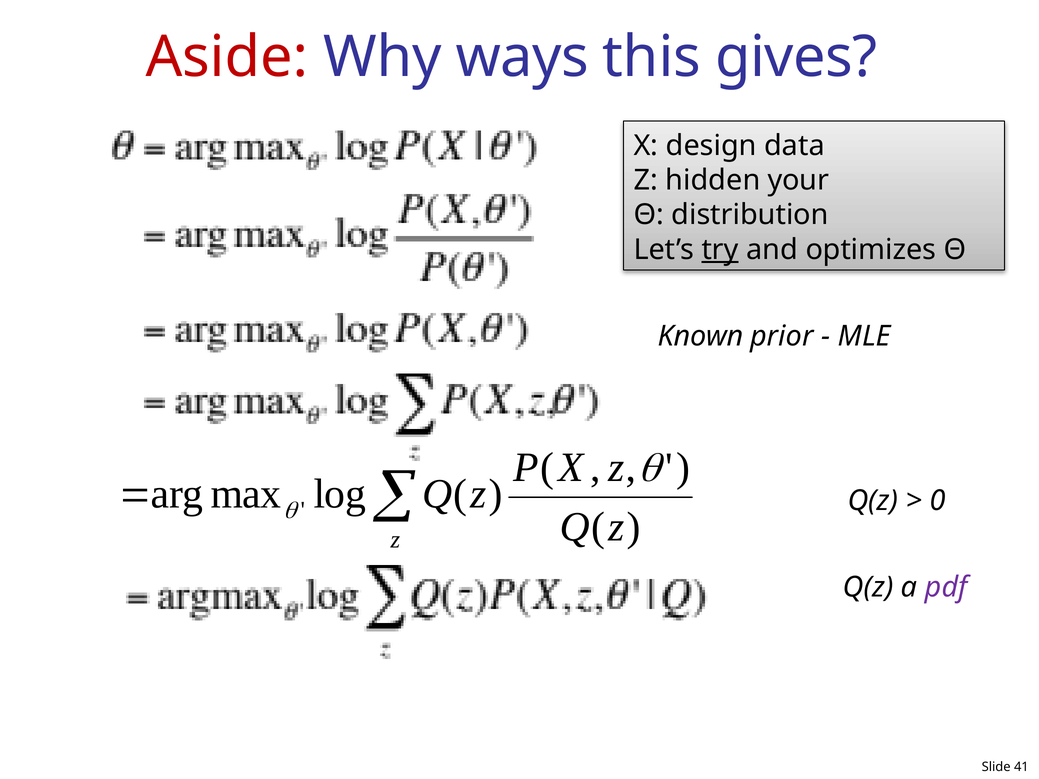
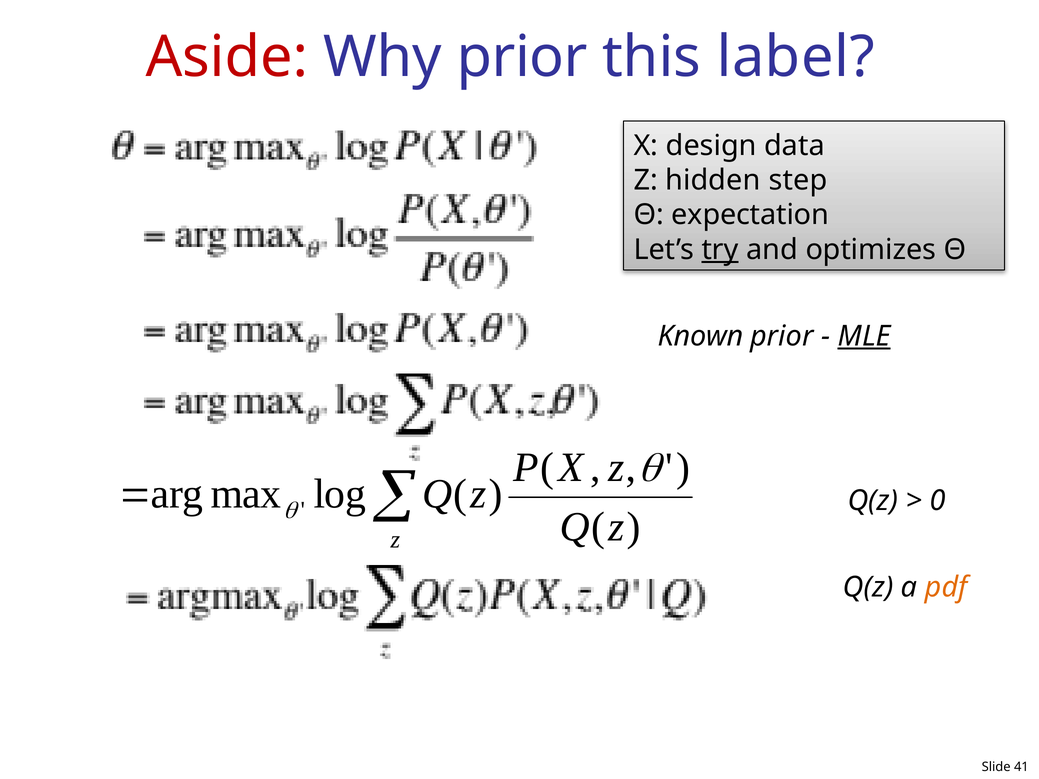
Why ways: ways -> prior (522, 57)
gives: gives -> label (796, 57)
your: your -> step (798, 180)
distribution: distribution -> expectation (750, 215)
MLE underline: none -> present (864, 336)
pdf colour: purple -> orange (946, 587)
